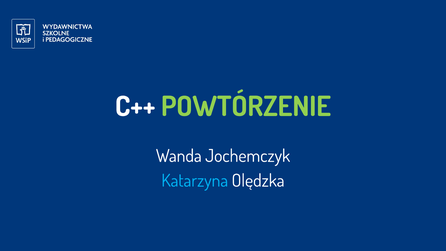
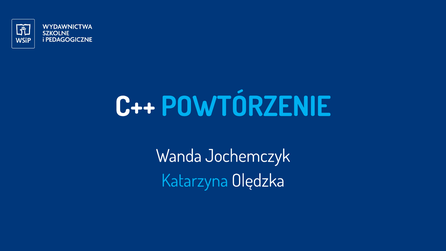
POWTÓRZENIE colour: light green -> light blue (246, 107)
